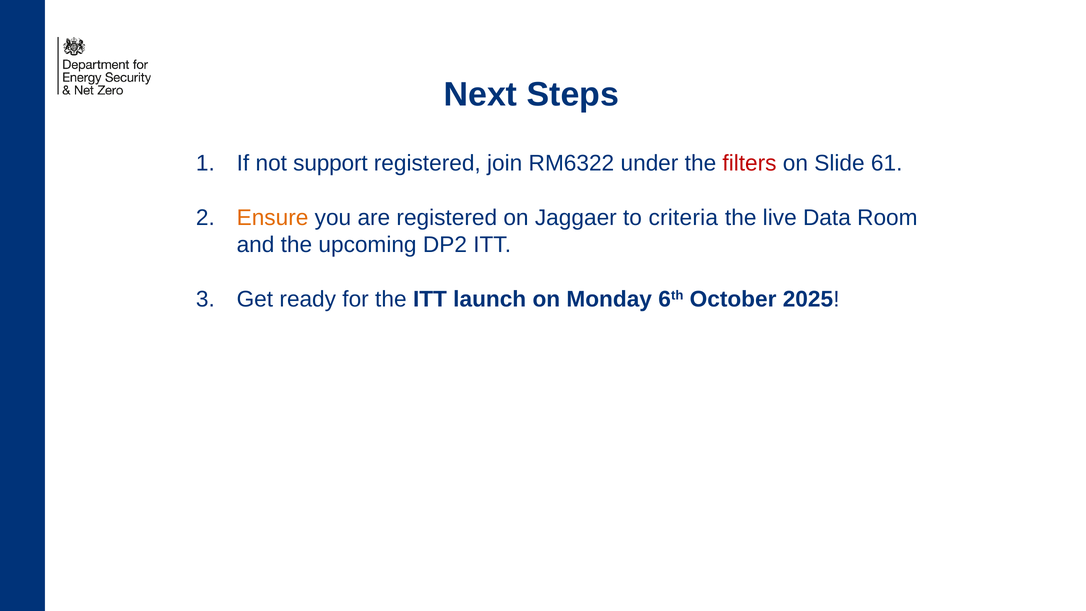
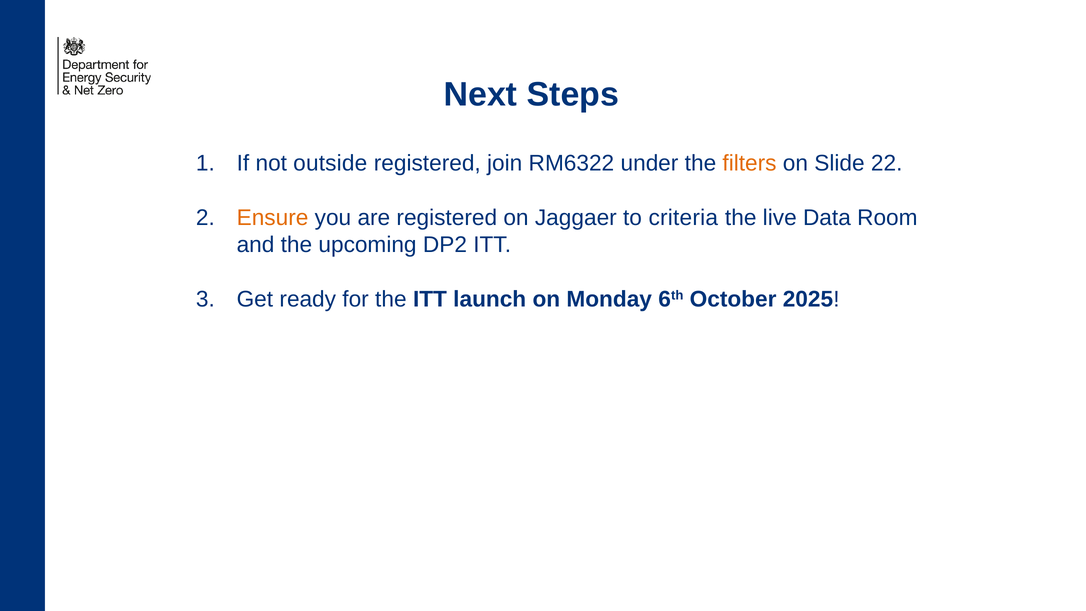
support: support -> outside (330, 163)
filters colour: red -> orange (750, 163)
61: 61 -> 22 (887, 163)
